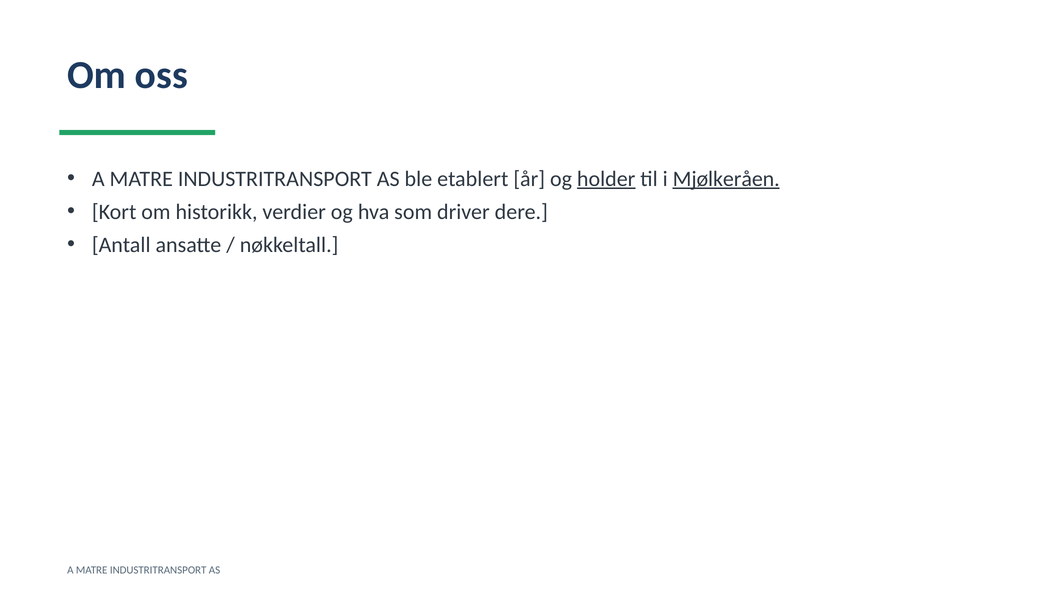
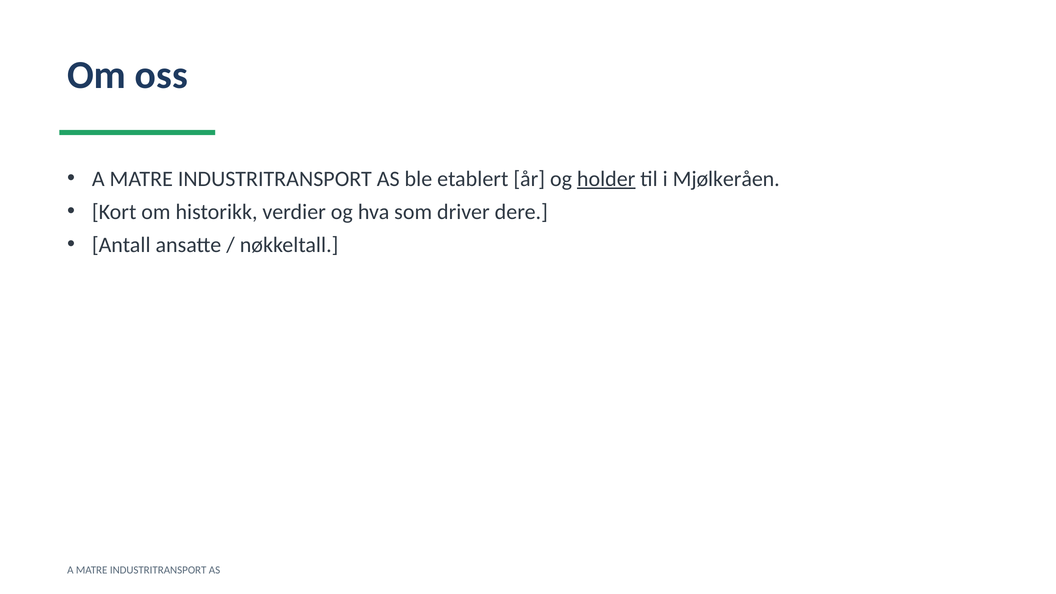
Mjølkeråen underline: present -> none (726, 179)
